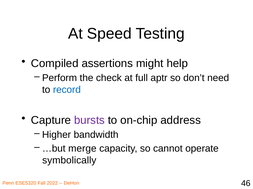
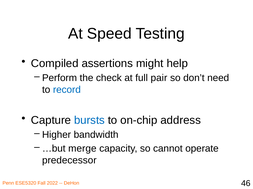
aptr: aptr -> pair (159, 78)
bursts colour: purple -> blue (89, 121)
symbolically: symbolically -> predecessor (69, 161)
